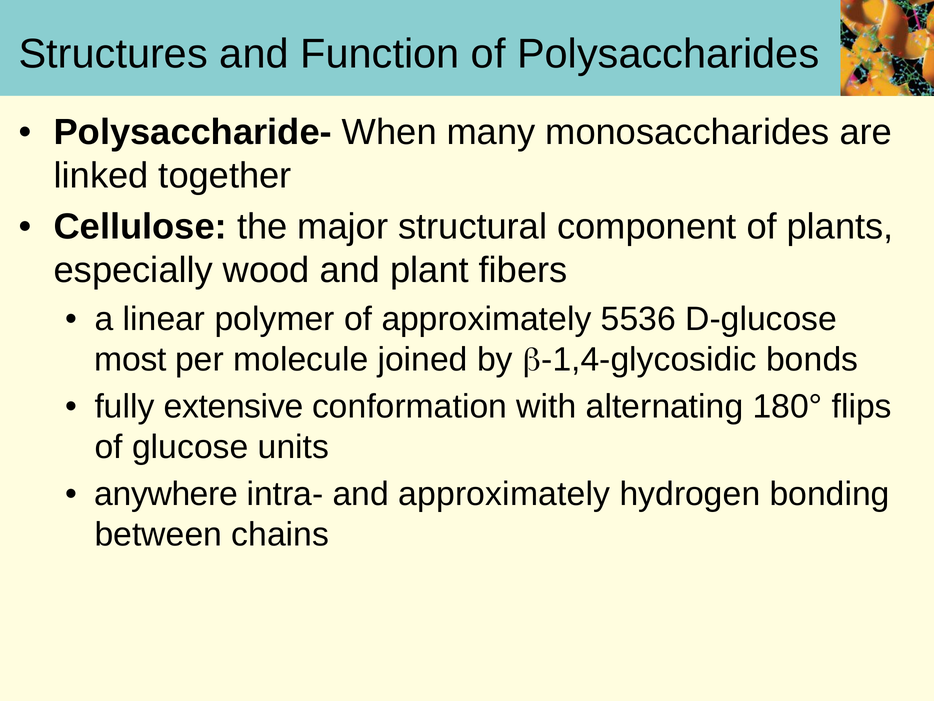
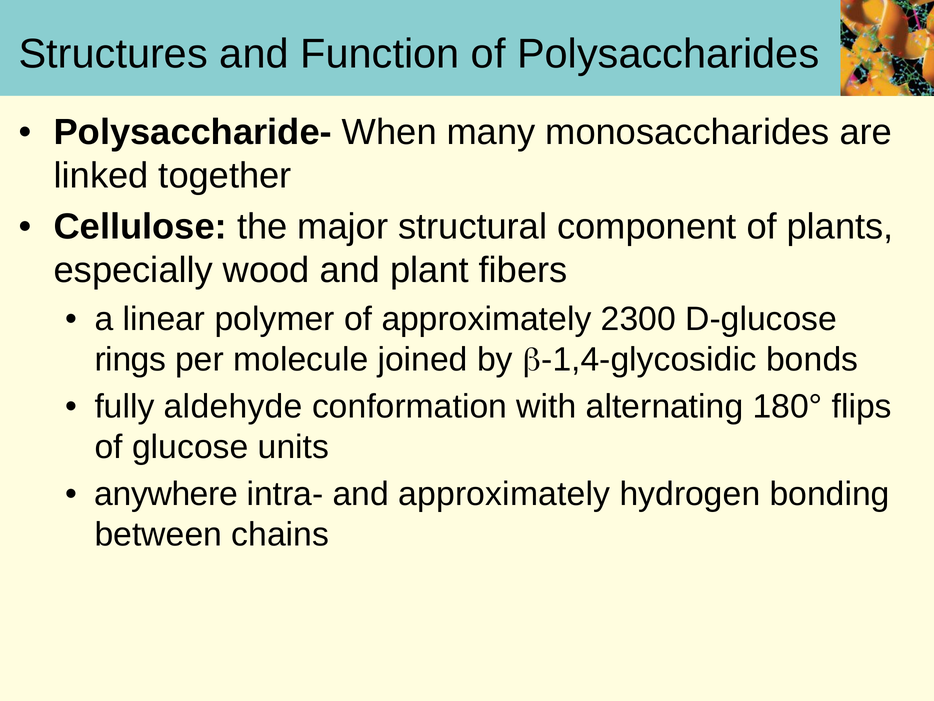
5536: 5536 -> 2300 (638, 319)
most: most -> rings (130, 359)
extensive: extensive -> aldehyde (233, 406)
